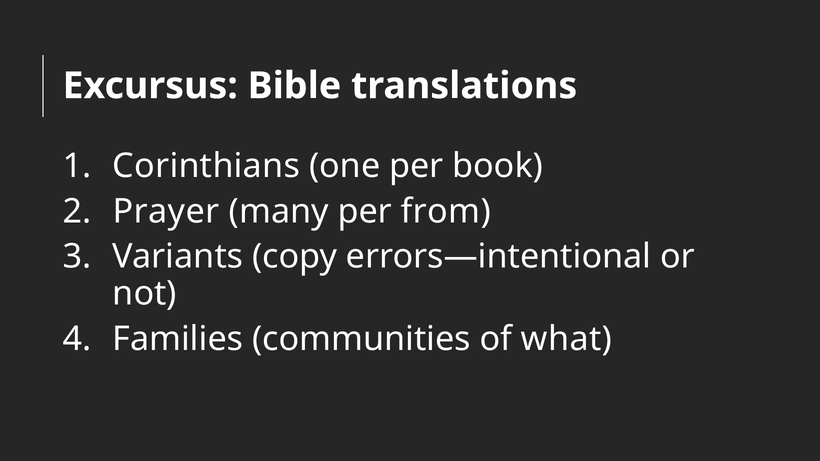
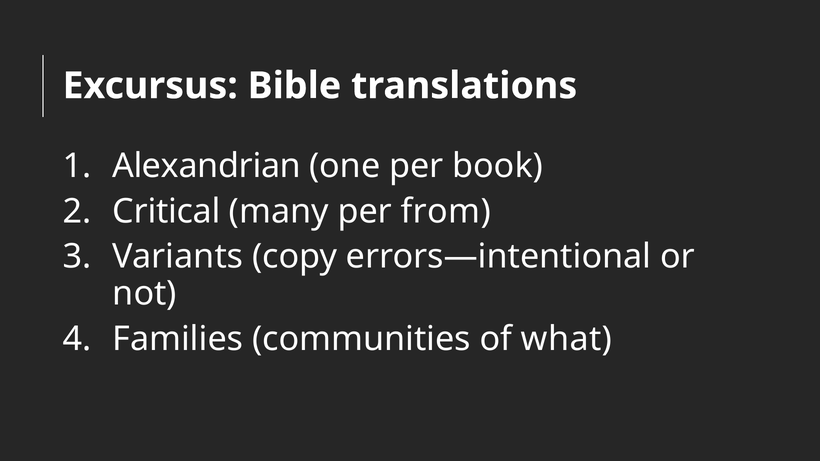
Corinthians: Corinthians -> Alexandrian (207, 166)
Prayer: Prayer -> Critical (166, 211)
